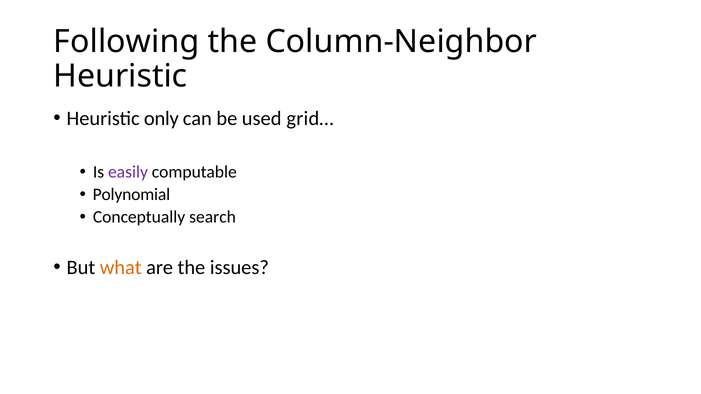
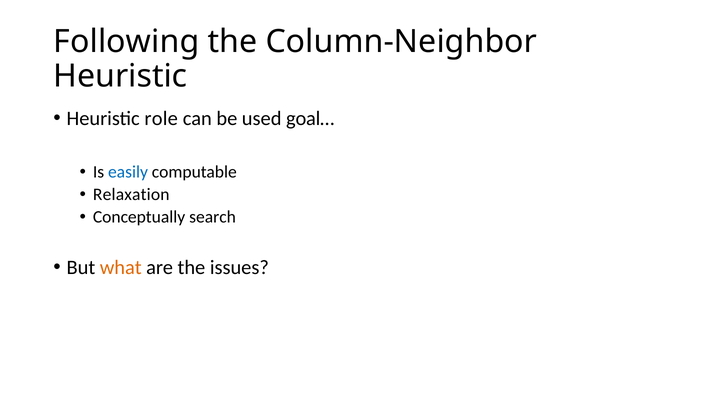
only: only -> role (161, 119)
grid…: grid… -> goal… (310, 119)
easily colour: purple -> blue (128, 172)
Polynomial: Polynomial -> Relaxation (131, 195)
